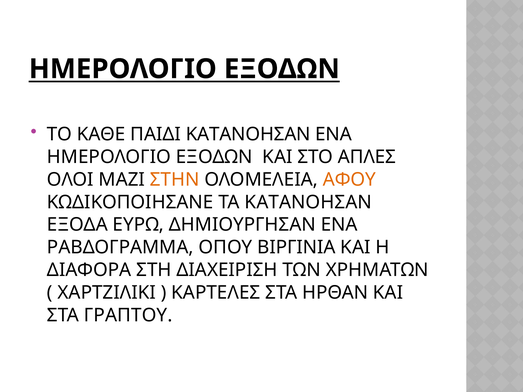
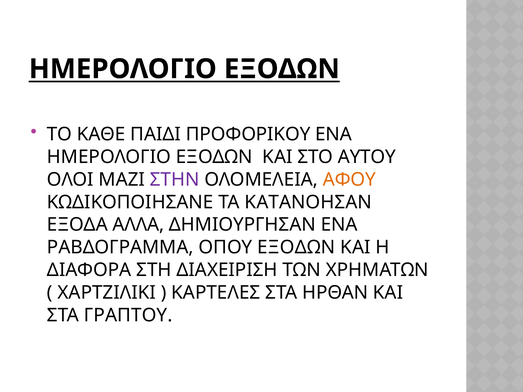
ΠΑΙΔΙ ΚΑΤΑΝΟΗΣΑΝ: ΚΑΤΑΝΟΗΣΑΝ -> ΠΡΟΦΟΡΙΚΟΥ (248, 134)
ΑΠΛΕΣ: ΑΠΛΕΣ -> ΑΥΤΟΥ (367, 157)
ΣΤΗΝ colour: orange -> purple (175, 180)
ΕΥΡΩ: ΕΥΡΩ -> ΑΛΛΑ (138, 225)
ΟΠΟΥ ΒΙΡΓΙΝΙΑ: ΒΙΡΓΙΝΙΑ -> ΕΞΟΔΩΝ (296, 248)
